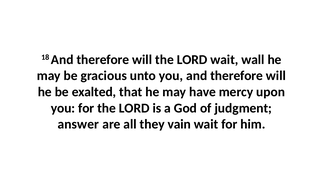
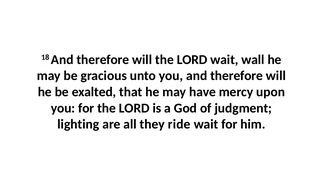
answer: answer -> lighting (78, 124)
vain: vain -> ride (179, 124)
